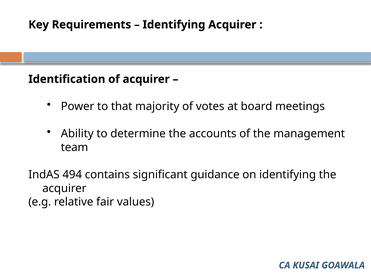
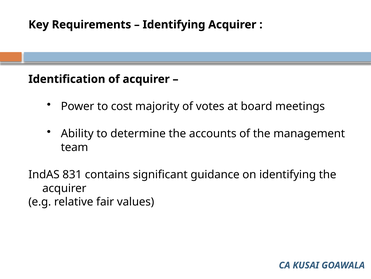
that: that -> cost (122, 106)
494: 494 -> 831 (72, 174)
